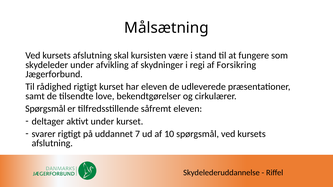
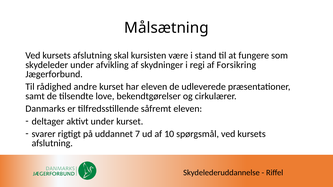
rådighed rigtigt: rigtigt -> andre (85, 87)
Spørgsmål: Spørgsmål -> Danmarks (45, 109)
